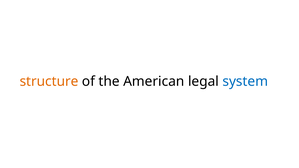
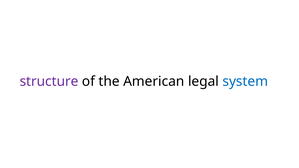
structure colour: orange -> purple (49, 81)
